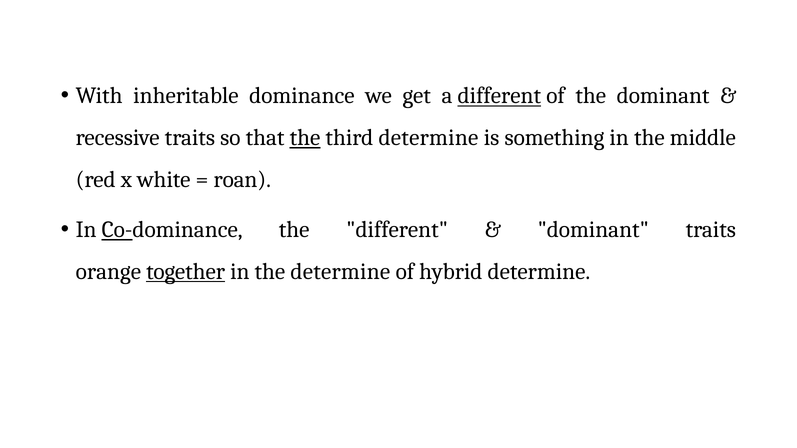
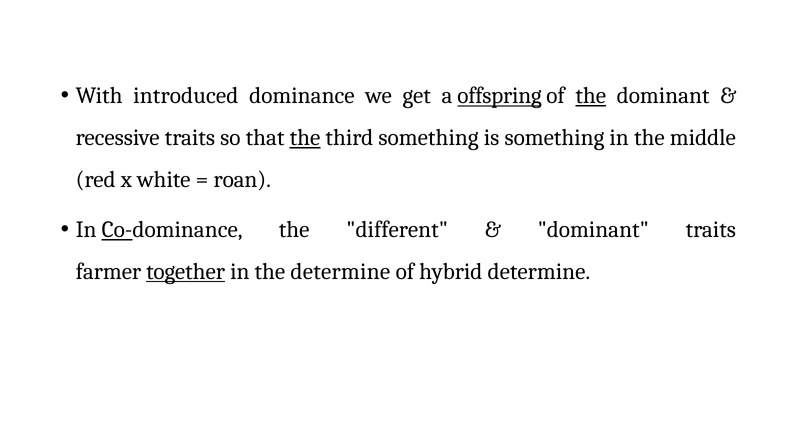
inheritable: inheritable -> introduced (186, 96)
a different: different -> offspring (500, 96)
the underline: none -> present (591, 96)
third determine: determine -> something (429, 138)
orange: orange -> farmer (108, 272)
